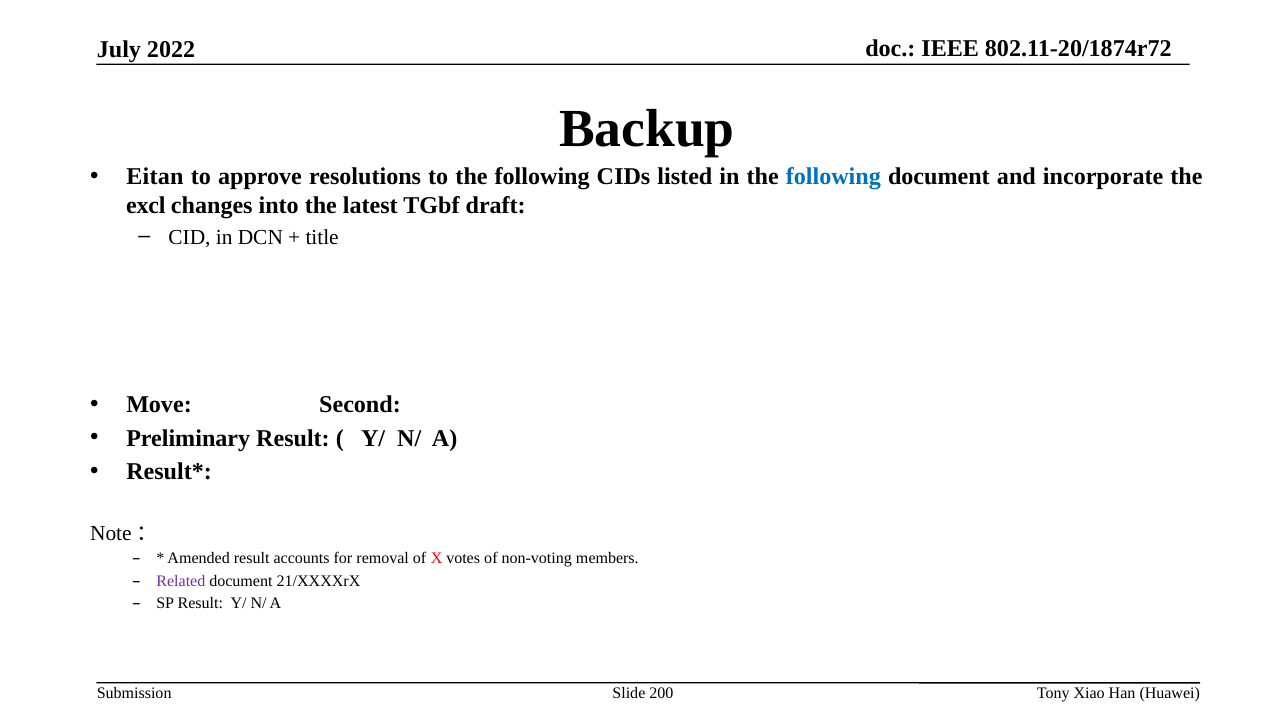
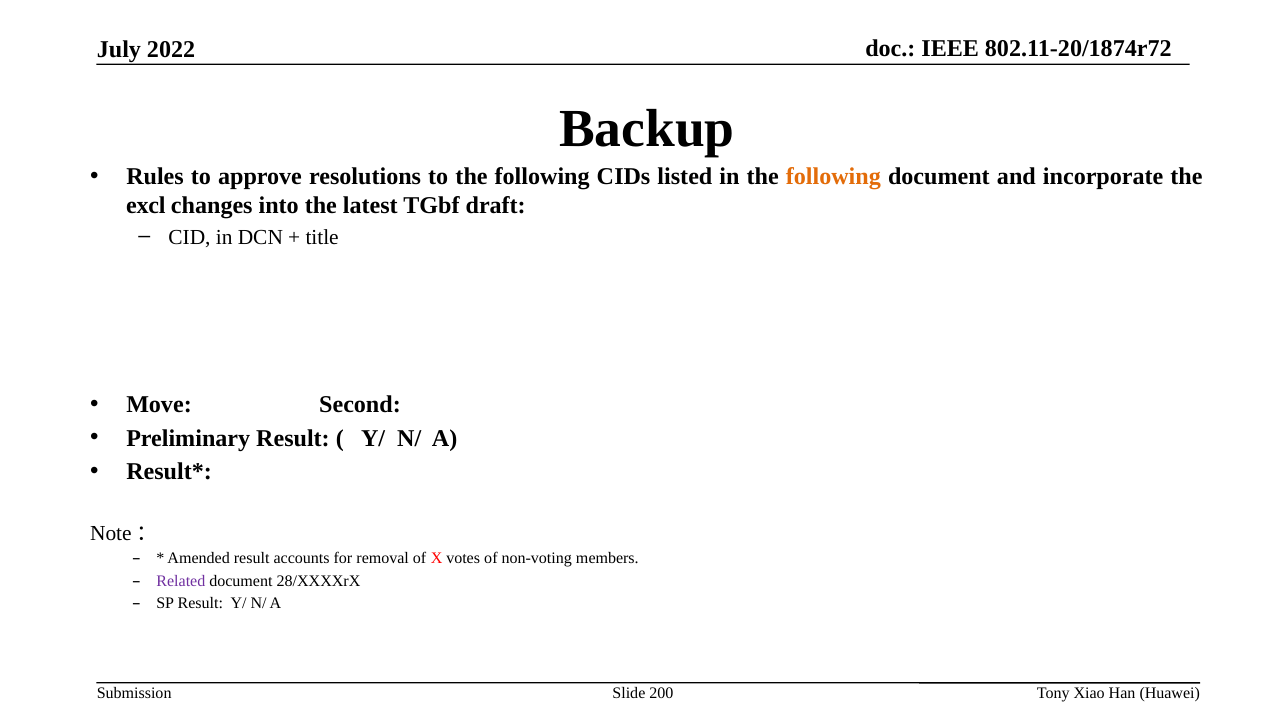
Eitan: Eitan -> Rules (155, 177)
following colour: blue -> orange (833, 177)
21/XXXXrX: 21/XXXXrX -> 28/XXXXrX (319, 581)
